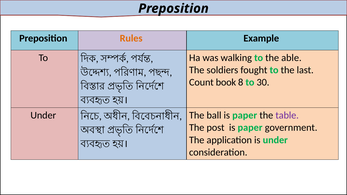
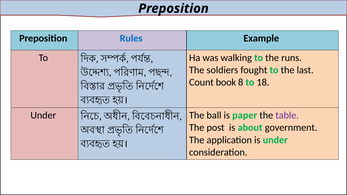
Rules colour: orange -> blue (131, 38)
able: able -> runs (291, 58)
30: 30 -> 18 (263, 82)
post is paper: paper -> about (250, 128)
